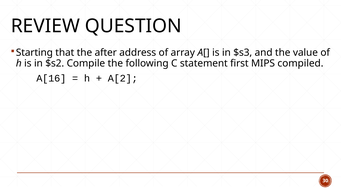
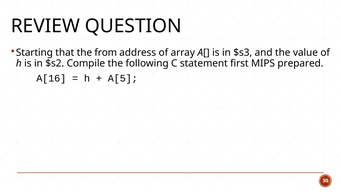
after: after -> from (106, 53)
compiled: compiled -> prepared (300, 63)
A[2: A[2 -> A[5 (123, 78)
